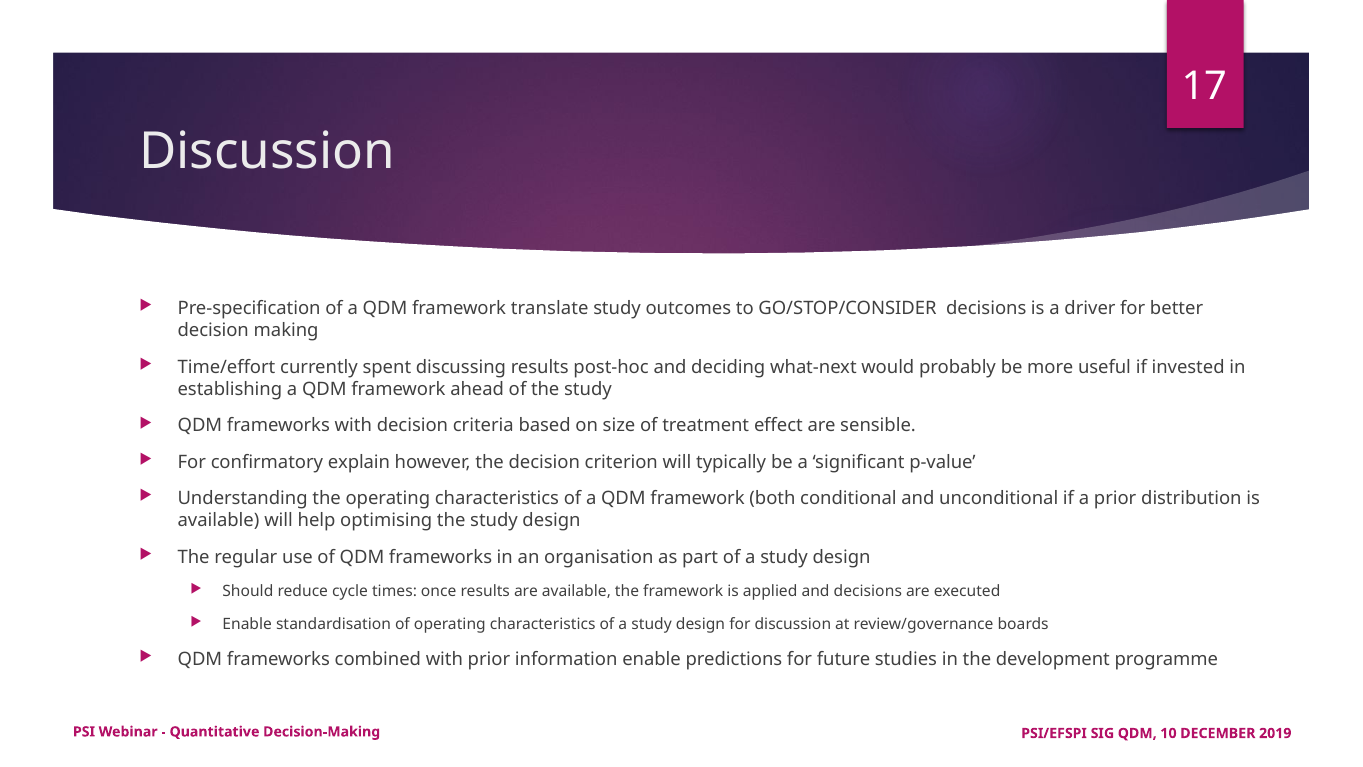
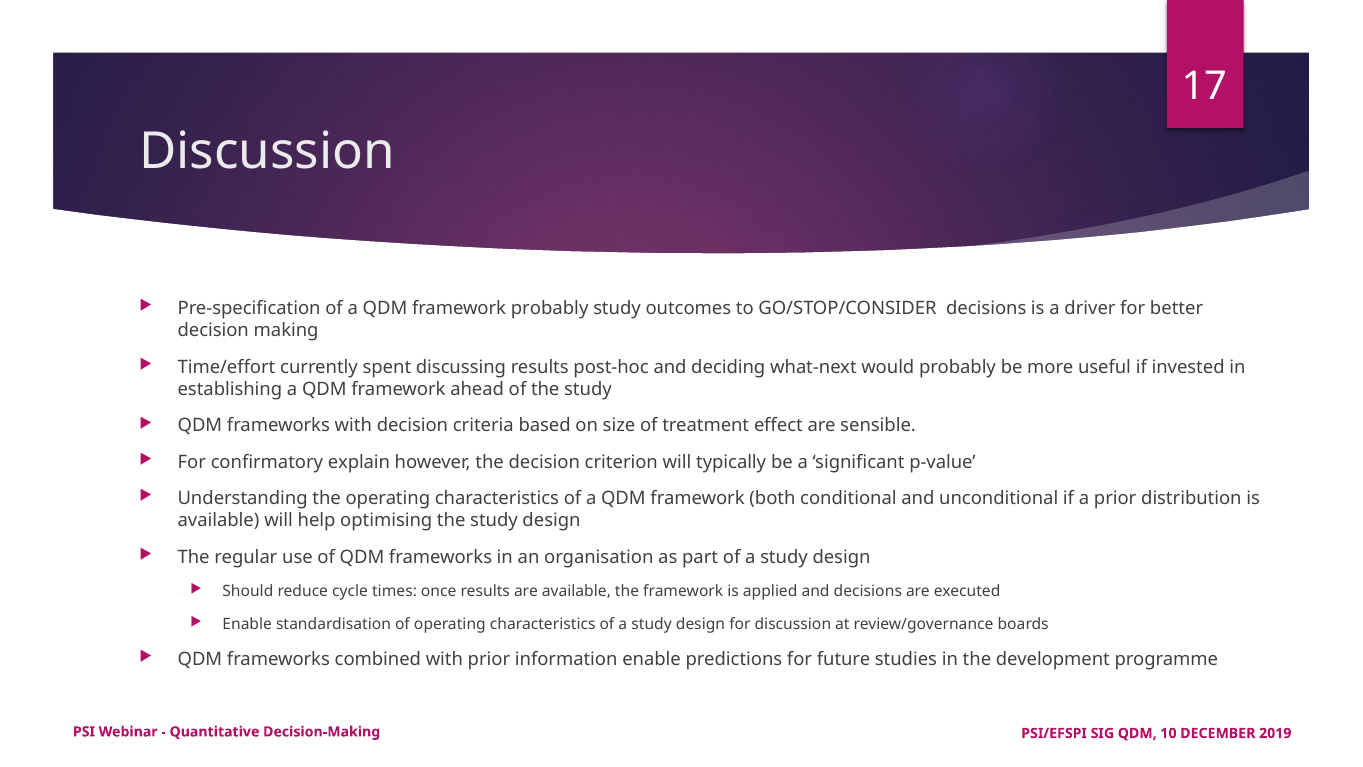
framework translate: translate -> probably (550, 309)
